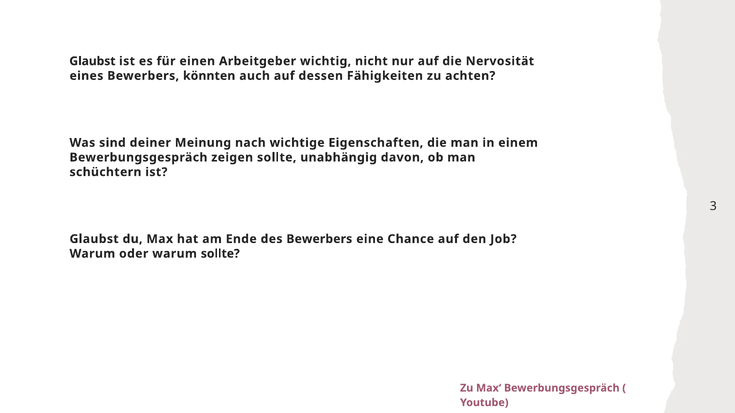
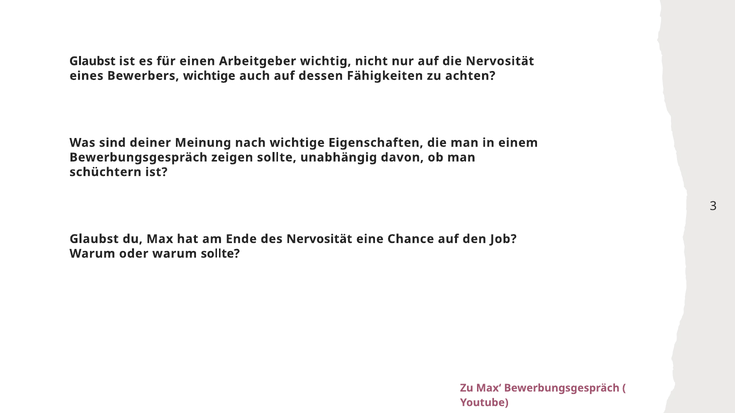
Bewerbers könnten: könnten -> wichtige (209, 76)
des Bewerbers: Bewerbers -> Nervosität (319, 239)
